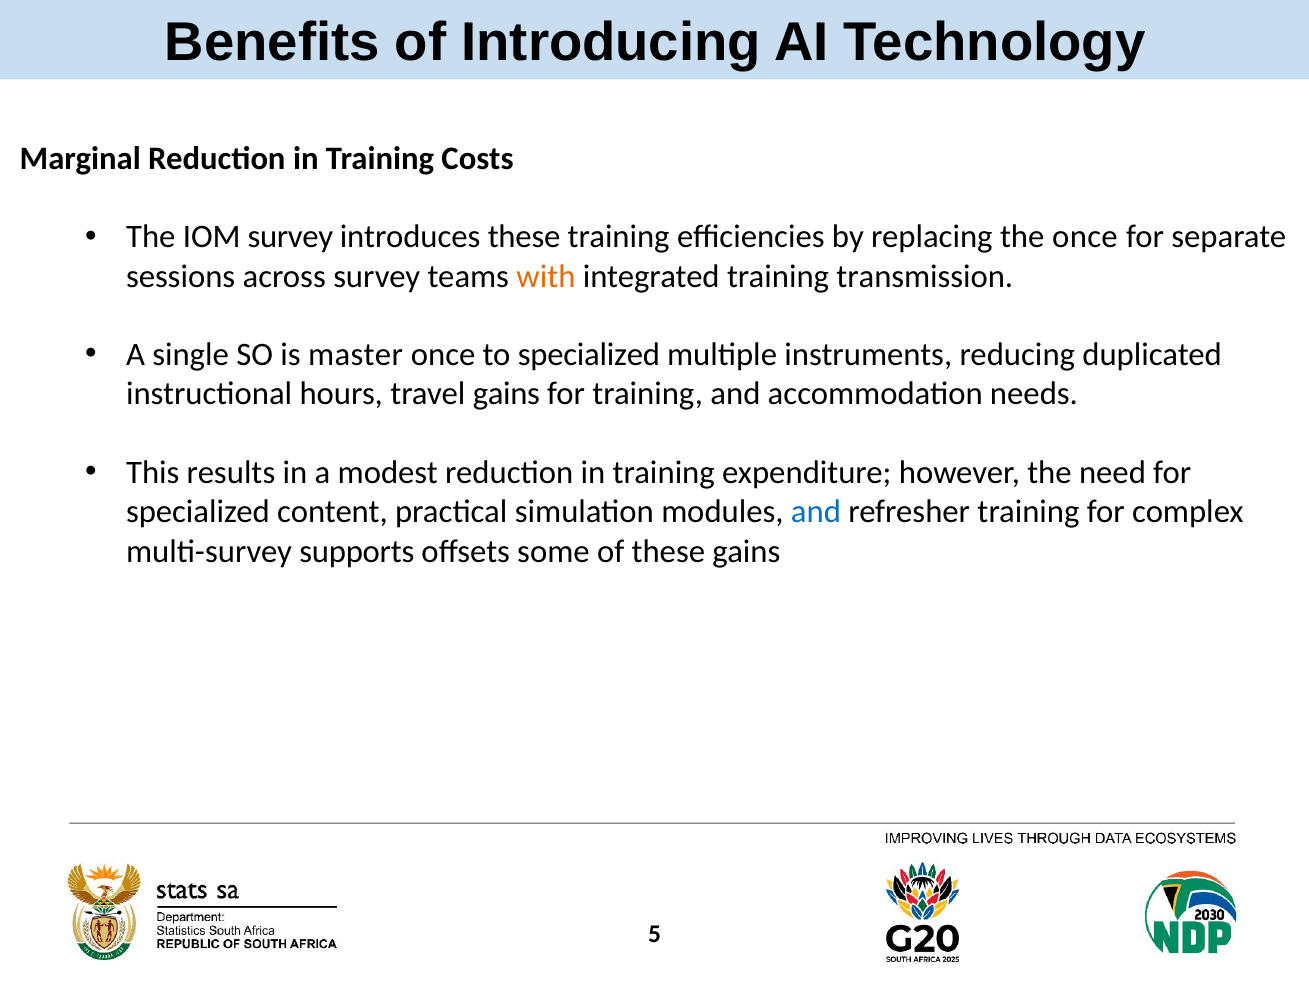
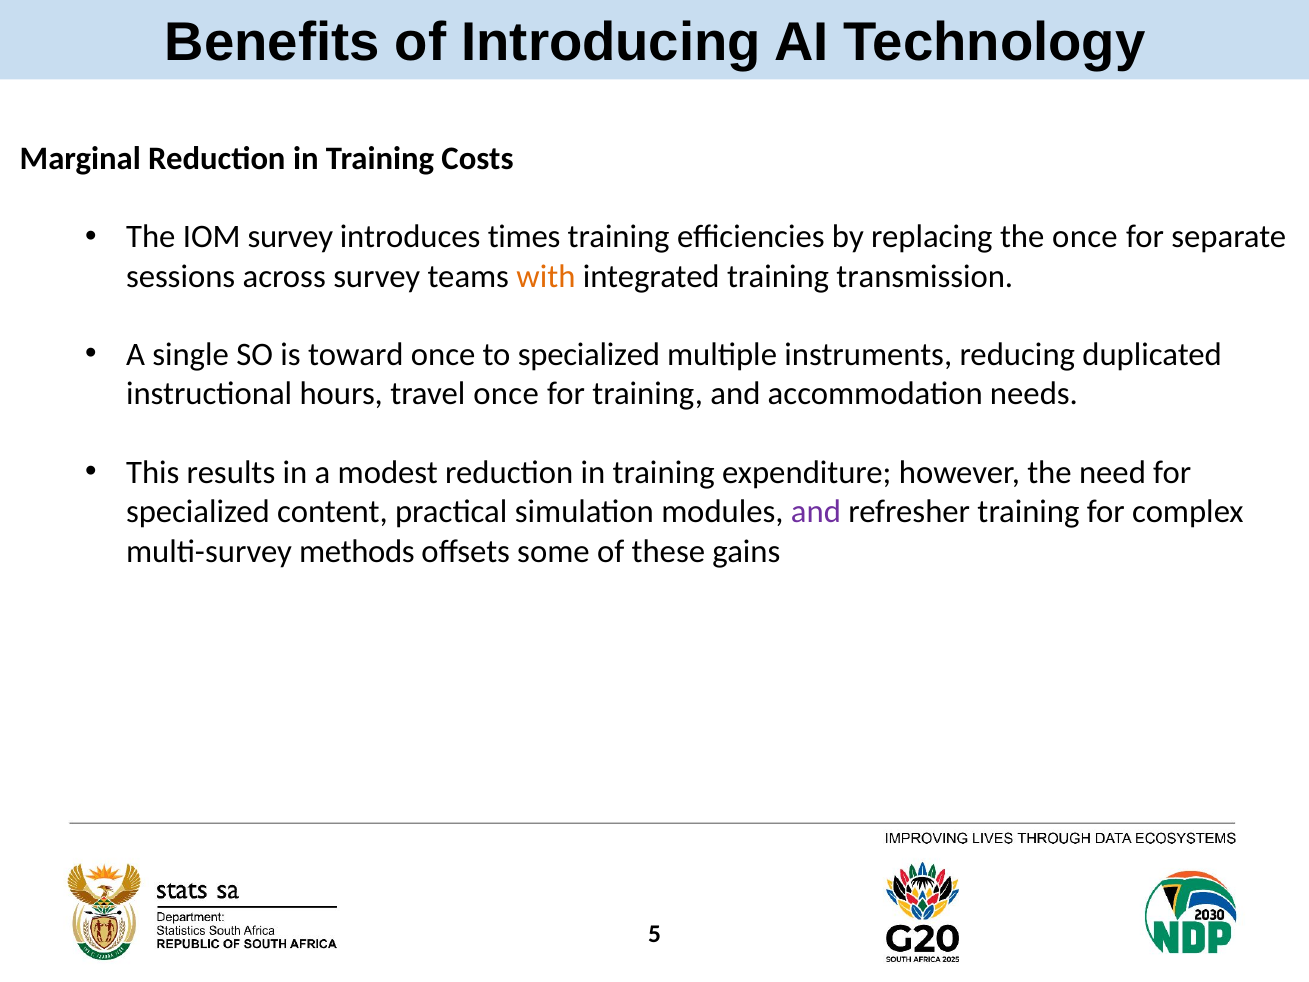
introduces these: these -> times (524, 237)
master: master -> toward (356, 355)
travel gains: gains -> once (506, 394)
and colour: blue -> purple (816, 512)
supports: supports -> methods (357, 551)
